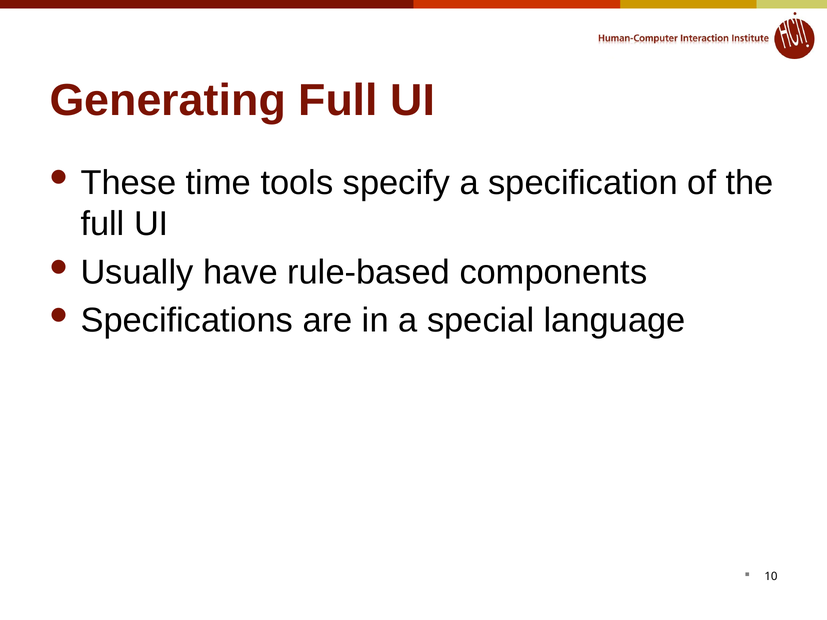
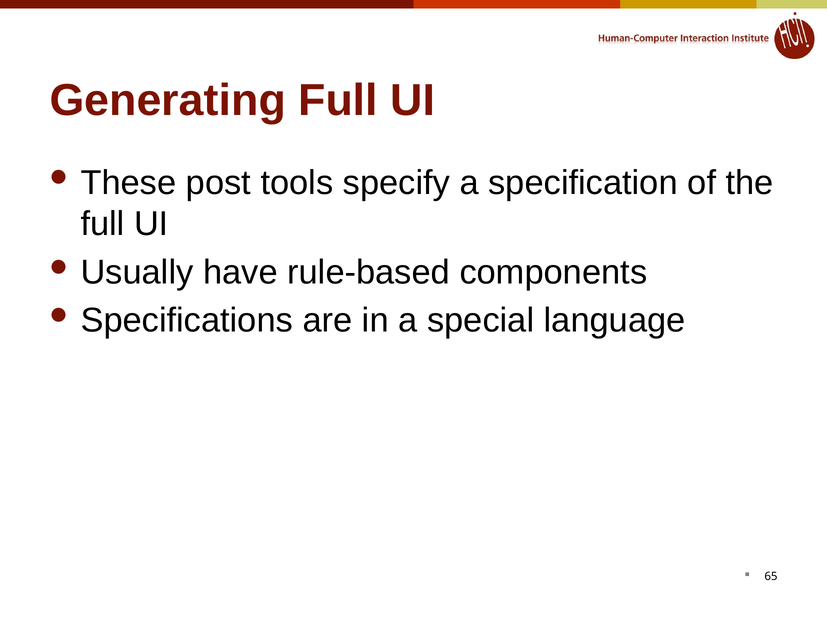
time: time -> post (218, 183)
10: 10 -> 65 (771, 577)
